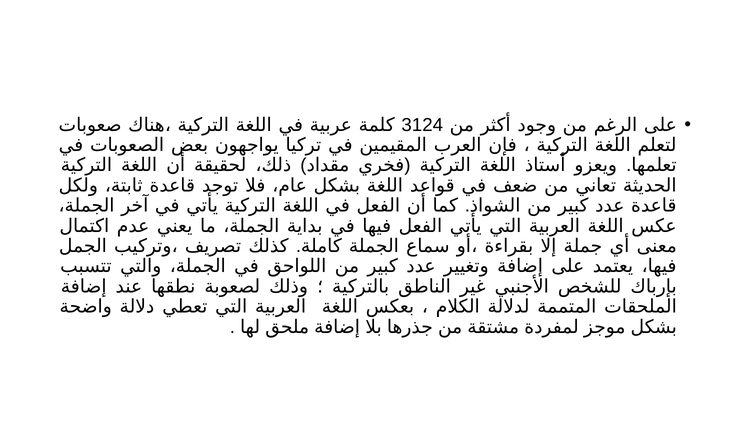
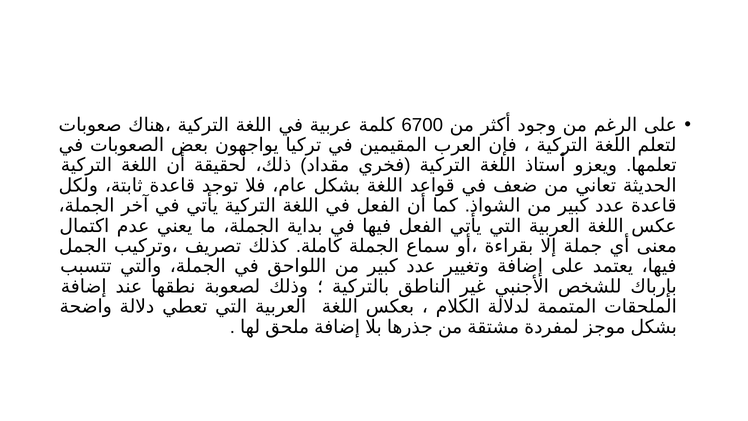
3124: 3124 -> 6700 (422, 125)
